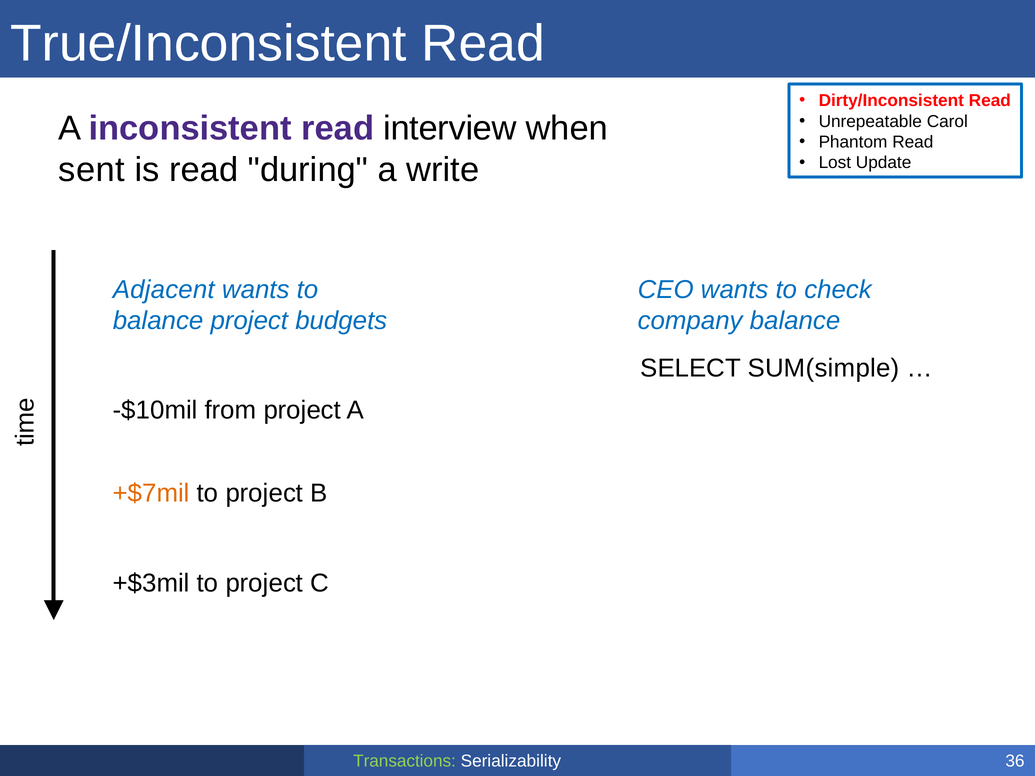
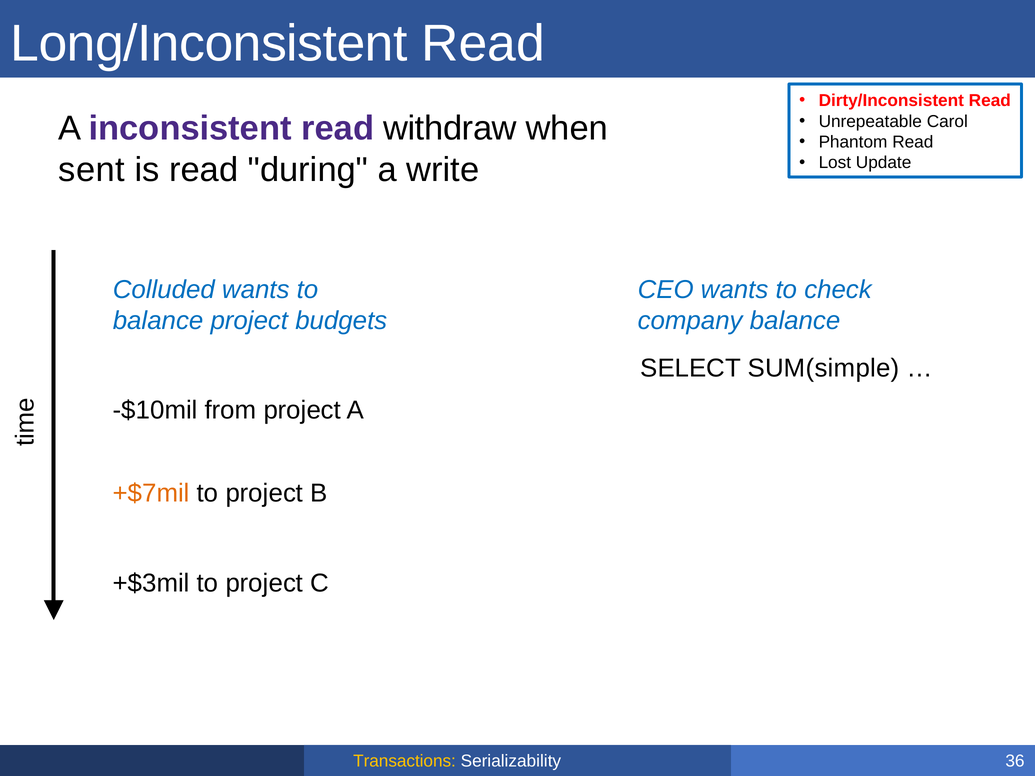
True/Inconsistent: True/Inconsistent -> Long/Inconsistent (209, 44)
interview: interview -> withdraw (450, 129)
Adjacent: Adjacent -> Colluded (164, 290)
Transactions colour: light green -> yellow (405, 761)
